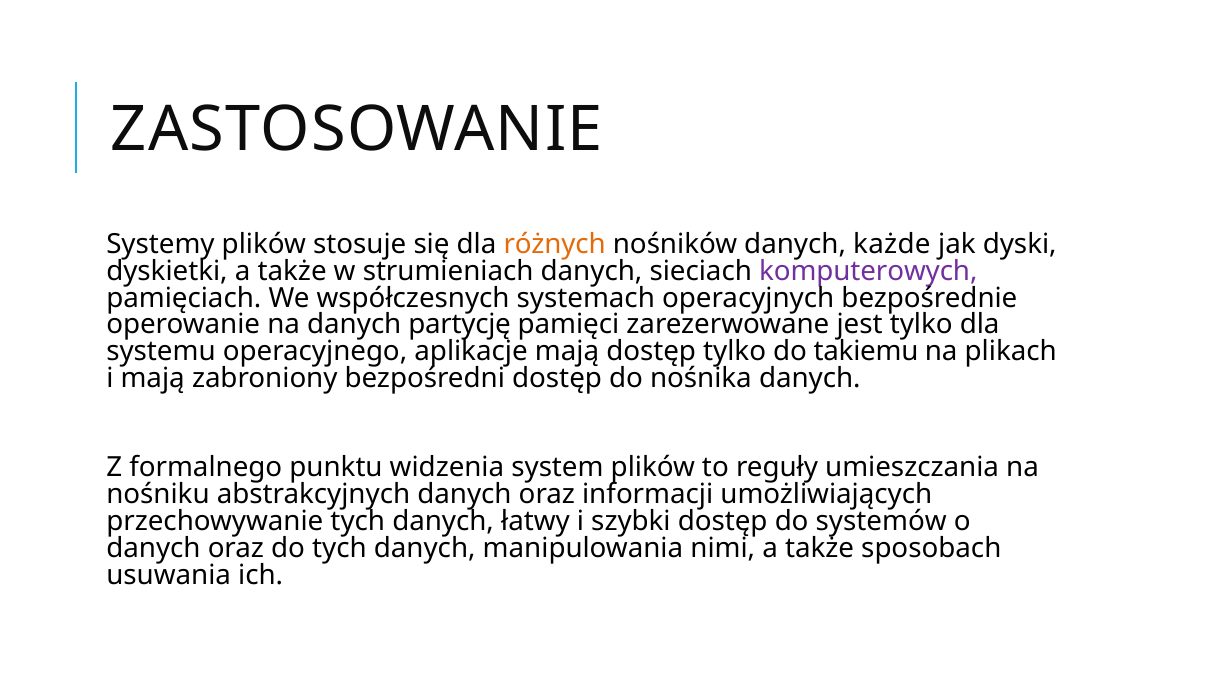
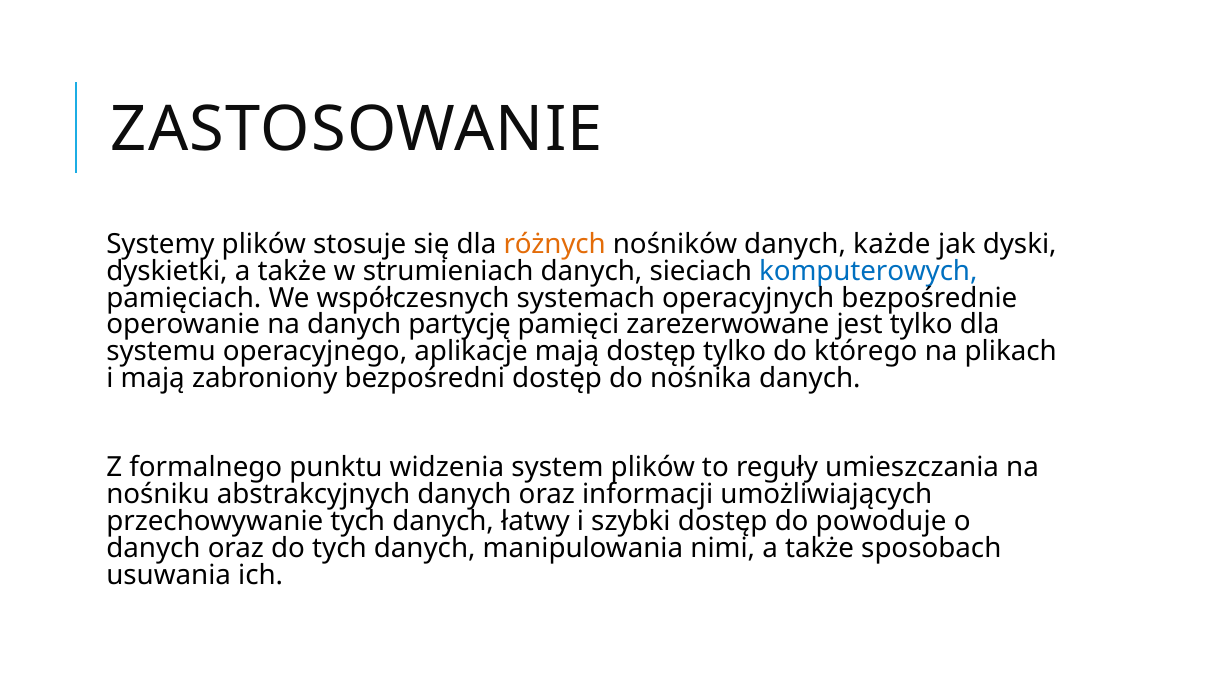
komputerowych colour: purple -> blue (868, 271)
takiemu: takiemu -> którego (866, 352)
systemów: systemów -> powoduje (881, 522)
